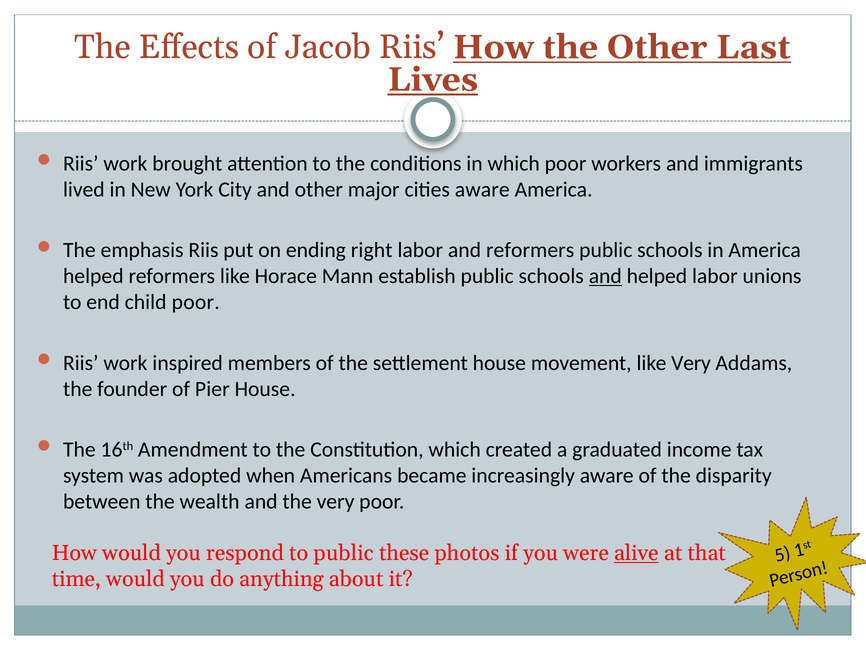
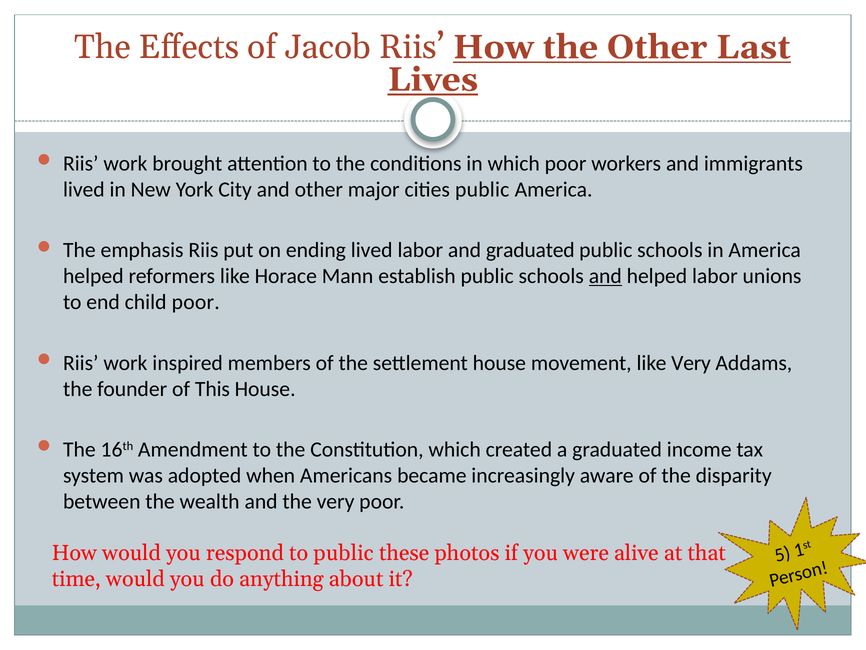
cities aware: aware -> public (482, 189)
ending right: right -> lived (372, 250)
and reformers: reformers -> graduated (530, 250)
Pier: Pier -> This (212, 389)
alive underline: present -> none (636, 553)
